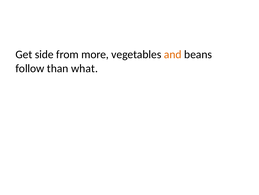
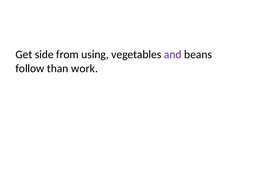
more: more -> using (95, 54)
and colour: orange -> purple (173, 54)
what: what -> work (85, 68)
